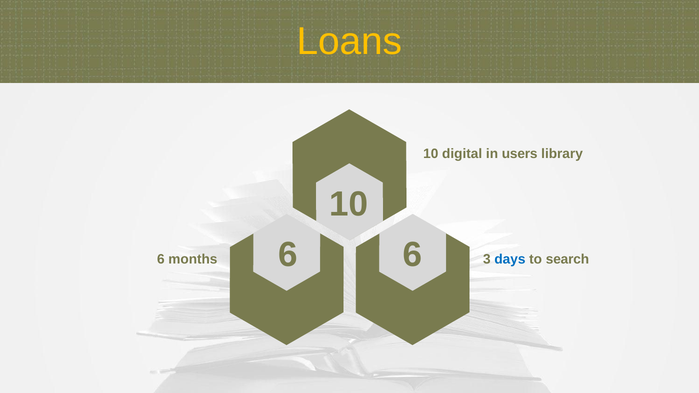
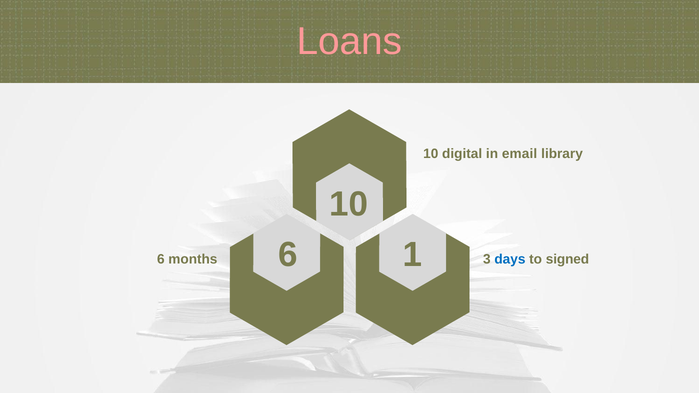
Loans colour: yellow -> pink (350, 41)
users: users -> email (520, 154)
6 6: 6 -> 1 (413, 255)
search: search -> signed (567, 259)
